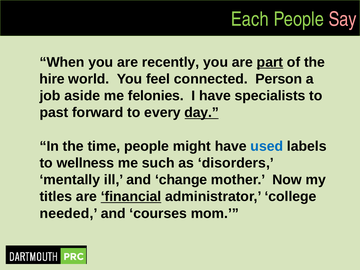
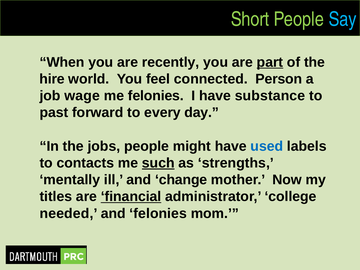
Each: Each -> Short (250, 19)
Say colour: pink -> light blue (343, 19)
aside: aside -> wage (82, 96)
specialists: specialists -> substance (270, 96)
day underline: present -> none (202, 113)
time: time -> jobs (104, 146)
wellness: wellness -> contacts (85, 163)
such underline: none -> present (158, 163)
disorders: disorders -> strengths (236, 163)
and courses: courses -> felonies (158, 213)
